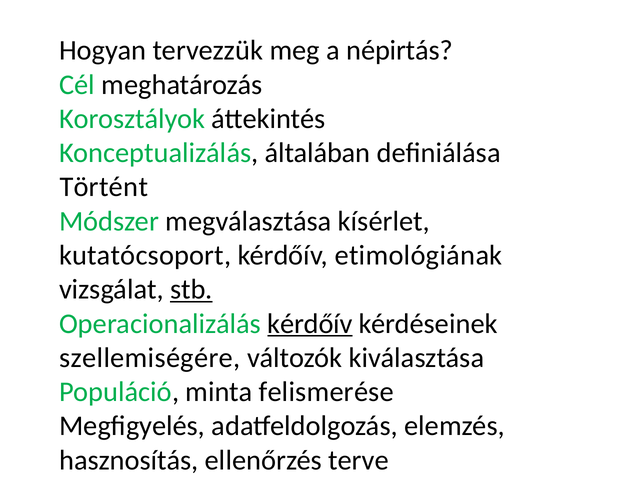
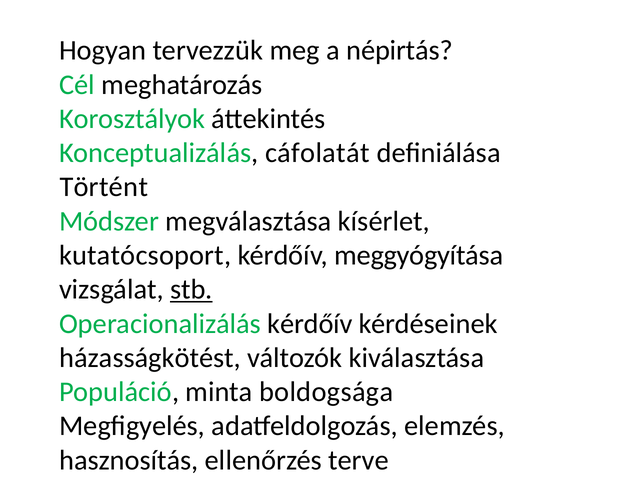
általában: általában -> cáfolatát (317, 153)
etimológiának: etimológiának -> meggyógyítása (419, 255)
kérdőív underline: present -> none (310, 324)
szellemiségére: szellemiségére -> házasságkötést (150, 358)
felismerése: felismerése -> boldogsága (326, 392)
